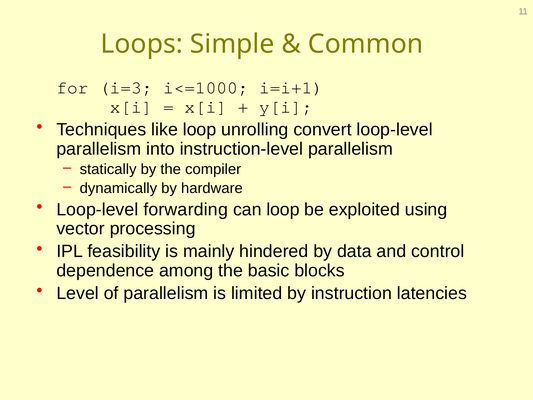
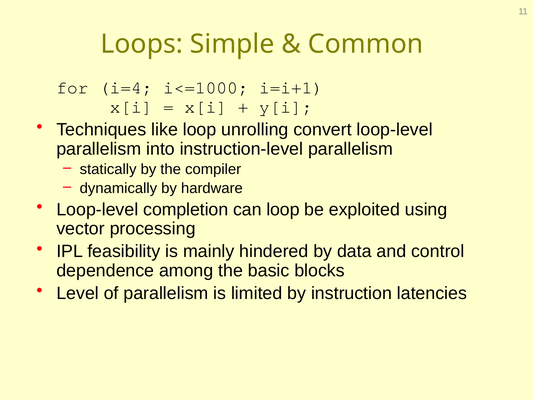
i=3: i=3 -> i=4 (126, 88)
forwarding: forwarding -> completion (186, 209)
